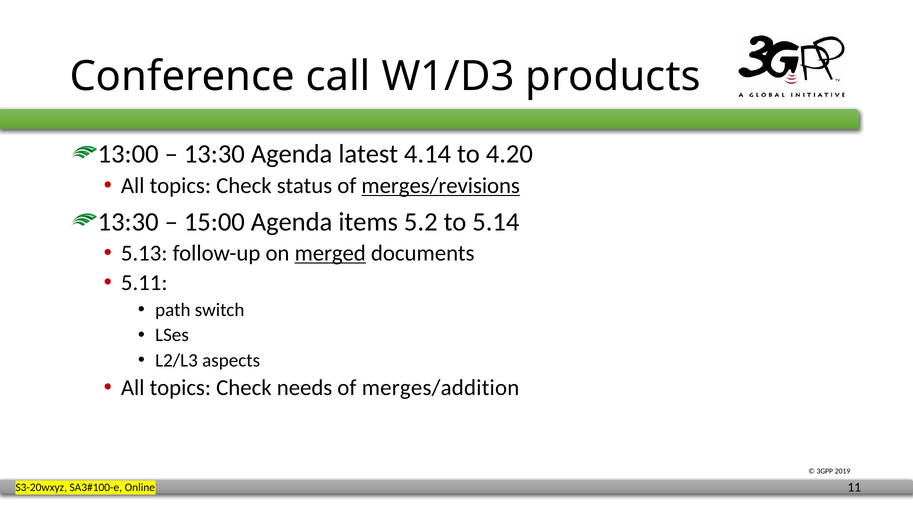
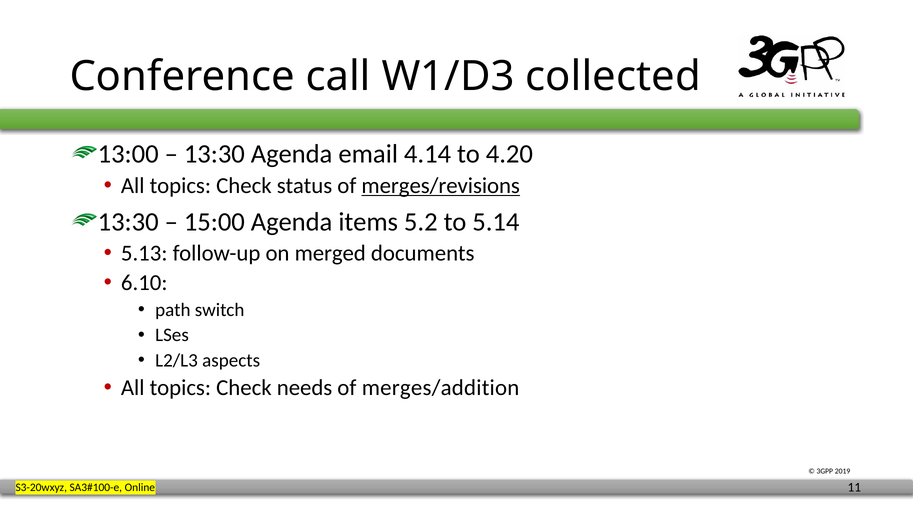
products: products -> collected (613, 77)
latest: latest -> email (368, 154)
merged underline: present -> none (330, 254)
5.11: 5.11 -> 6.10 (144, 283)
